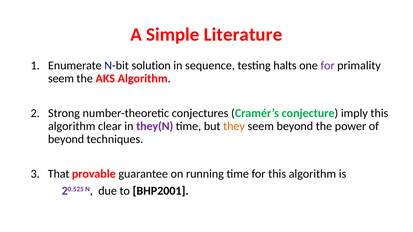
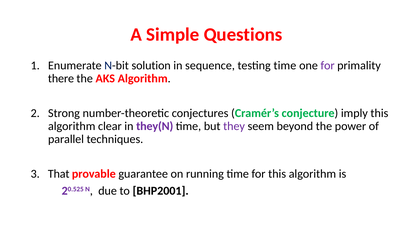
Literature: Literature -> Questions (243, 35)
testing halts: halts -> time (285, 66)
seem: seem -> there (61, 79)
they colour: orange -> purple (234, 126)
beyond: beyond -> parallel (66, 139)
